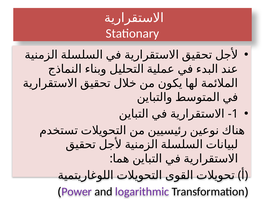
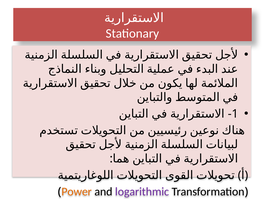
Power colour: purple -> orange (77, 191)
